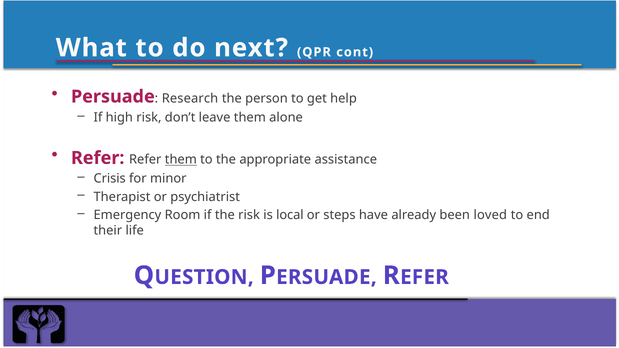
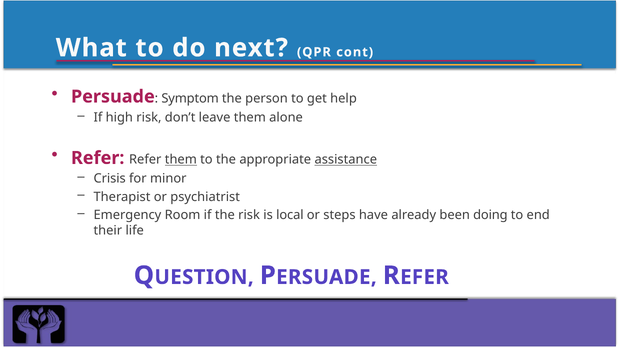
Research: Research -> Symptom (190, 98)
assistance underline: none -> present (346, 160)
loved: loved -> doing (490, 215)
